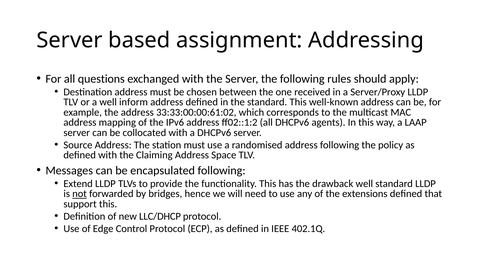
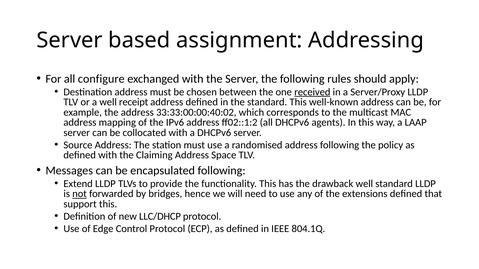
questions: questions -> configure (101, 79)
received underline: none -> present (312, 92)
inform: inform -> receipt (134, 102)
33:33:00:00:61:02: 33:33:00:00:61:02 -> 33:33:00:00:40:02 (196, 112)
402.1Q: 402.1Q -> 804.1Q (308, 229)
